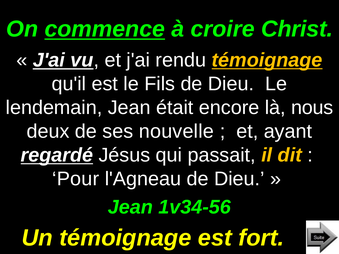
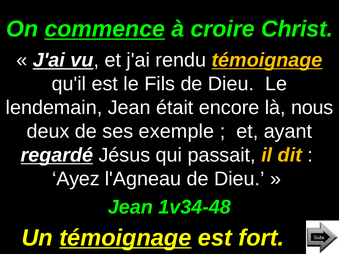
nouvelle: nouvelle -> exemple (176, 131)
Pour: Pour -> Ayez (76, 179)
1v34-56: 1v34-56 -> 1v34-48 (195, 207)
témoignage underline: none -> present (125, 238)
